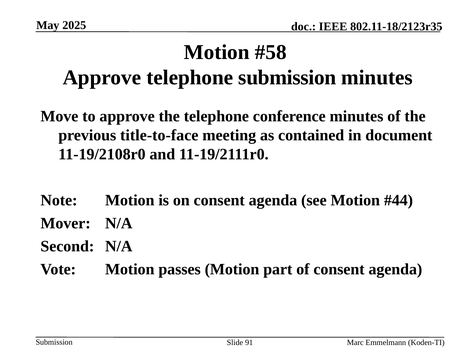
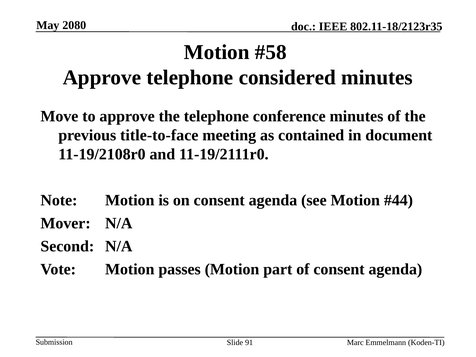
2025: 2025 -> 2080 (74, 25)
telephone submission: submission -> considered (287, 78)
